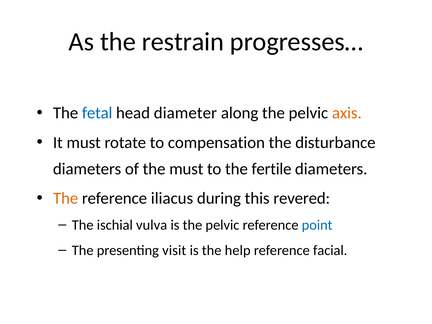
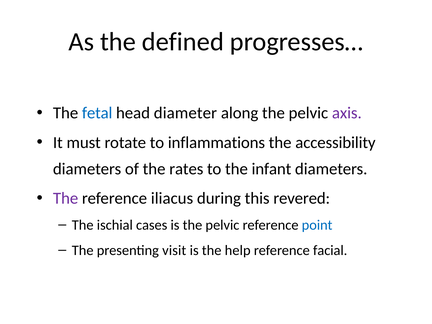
restrain: restrain -> defined (183, 42)
axis colour: orange -> purple (347, 113)
compensation: compensation -> inflammations (216, 143)
disturbance: disturbance -> accessibility (335, 143)
the must: must -> rates (186, 169)
fertile: fertile -> infant (271, 169)
The colour: orange -> purple (66, 198)
vulva: vulva -> cases (152, 225)
